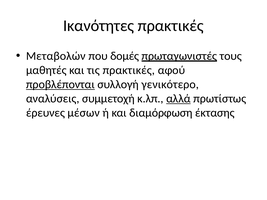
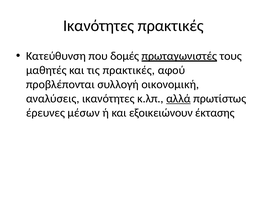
Μεταβολών: Μεταβολών -> Κατεύθυνση (56, 56)
προβλέπονται underline: present -> none (60, 84)
γενικότερο: γενικότερο -> οικονομική (170, 84)
αναλύσεις συμμετοχή: συμμετοχή -> ικανότητες (108, 99)
διαμόρφωση: διαμόρφωση -> εξοικειώνουν (161, 113)
